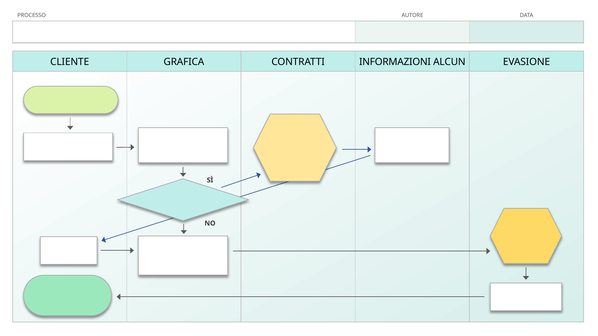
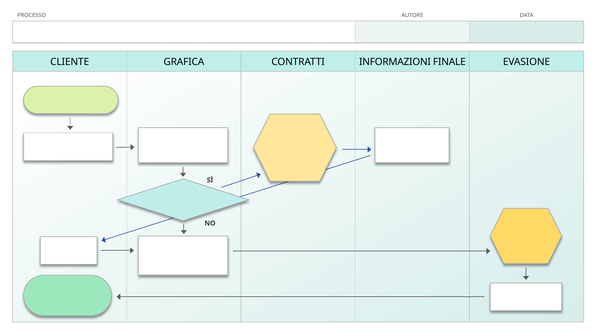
ALCUN: ALCUN -> FINALE (449, 62)
